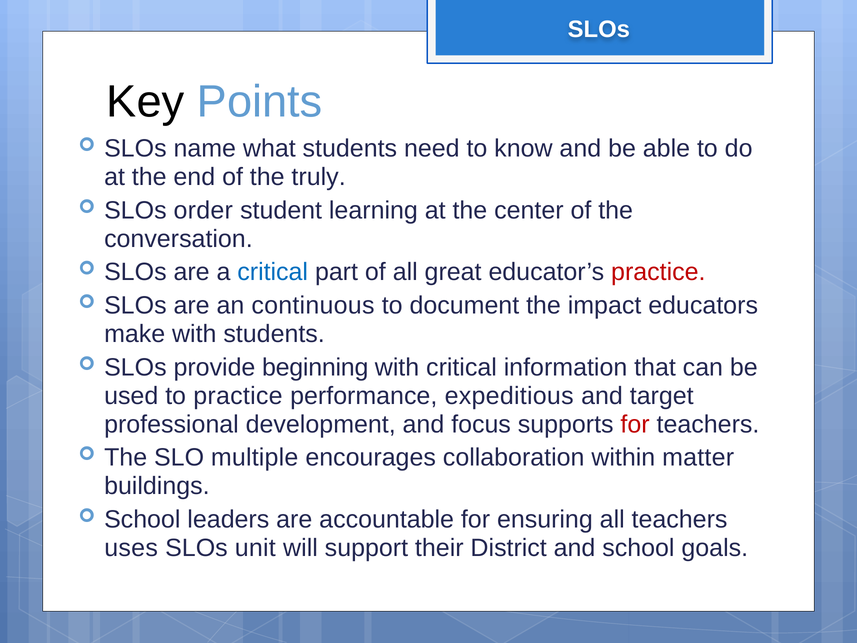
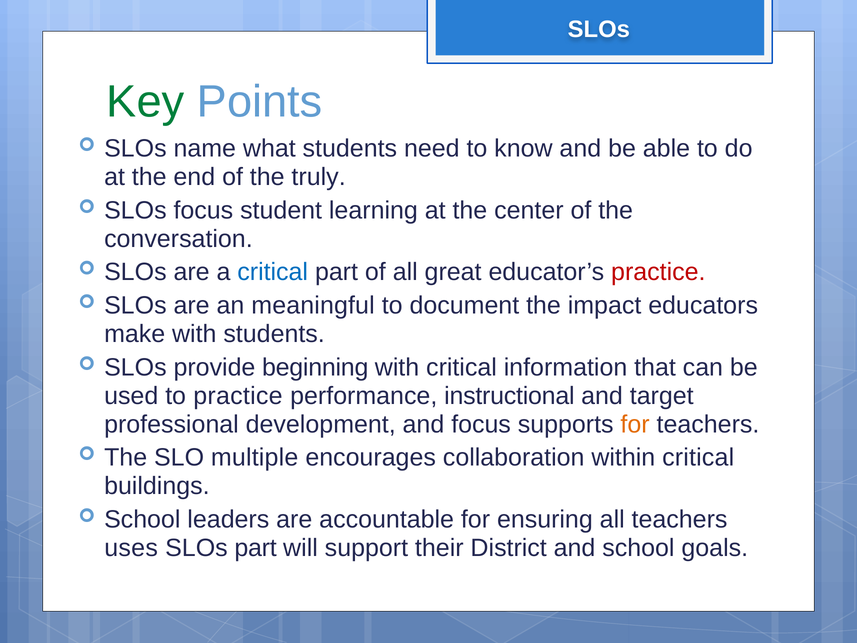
Key colour: black -> green (145, 102)
SLOs order: order -> focus (203, 210)
continuous: continuous -> meaningful (313, 306)
expeditious: expeditious -> instructional (509, 396)
for colour: red -> orange (635, 424)
within matter: matter -> critical (698, 458)
SLOs unit: unit -> part (256, 548)
